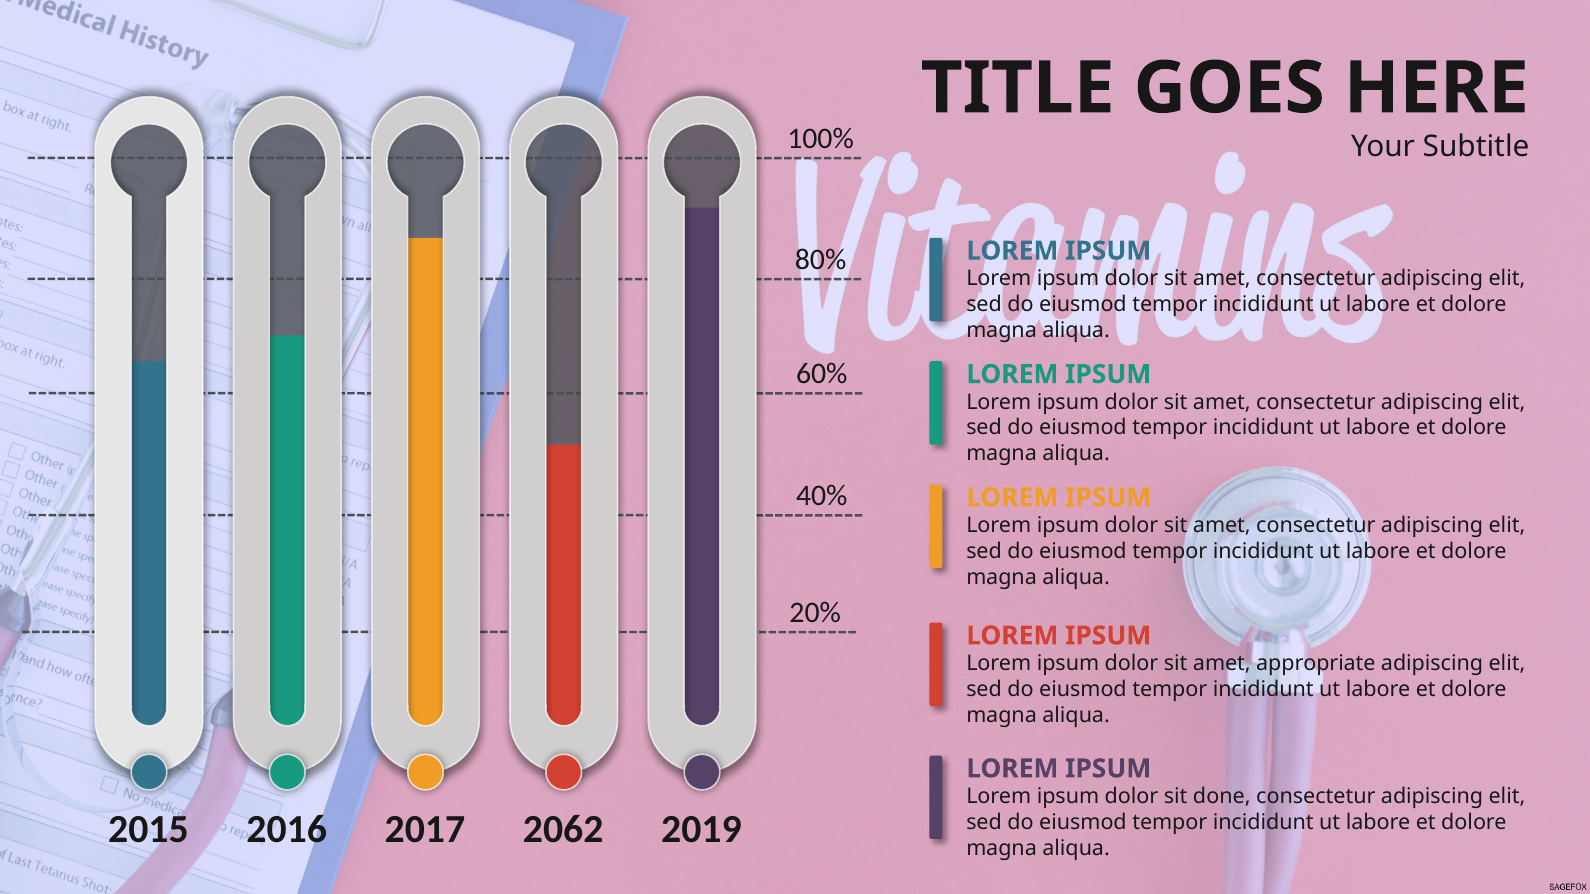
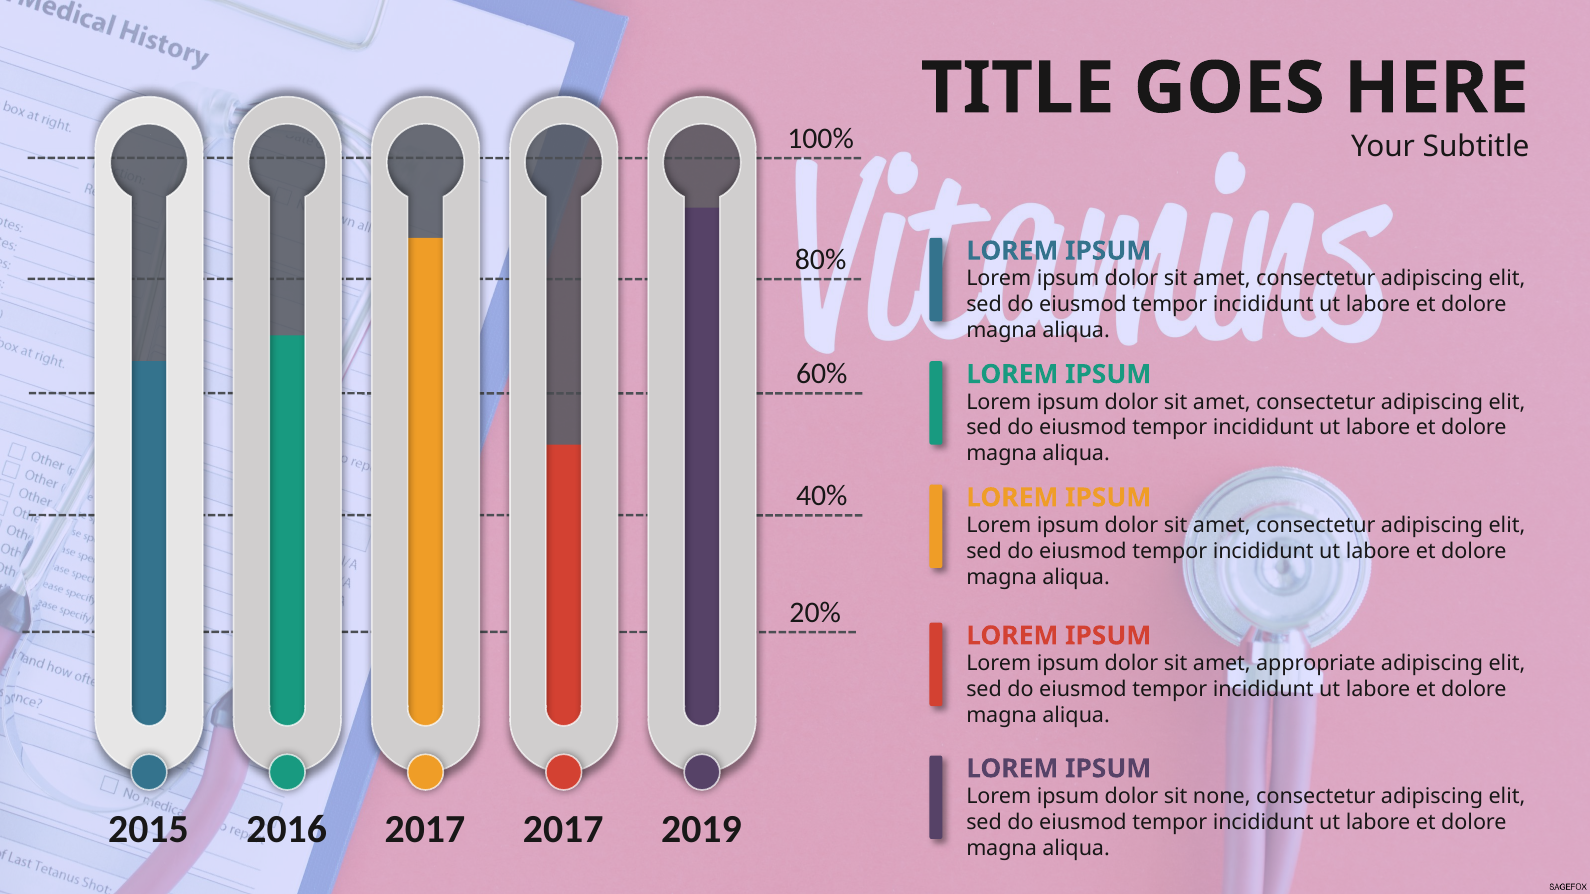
done: done -> none (1222, 797)
2017 2062: 2062 -> 2017 (563, 830)
